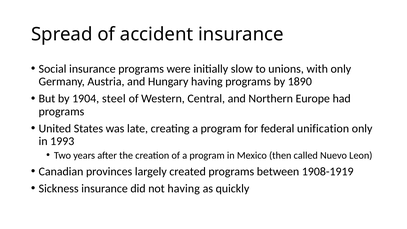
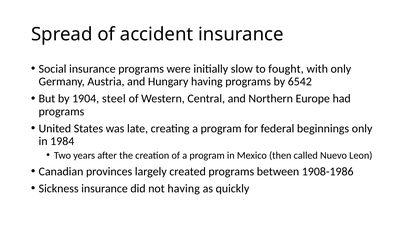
unions: unions -> fought (286, 69)
1890: 1890 -> 6542 (300, 82)
unification: unification -> beginnings (323, 128)
1993: 1993 -> 1984 (62, 141)
1908-1919: 1908-1919 -> 1908-1986 (328, 171)
